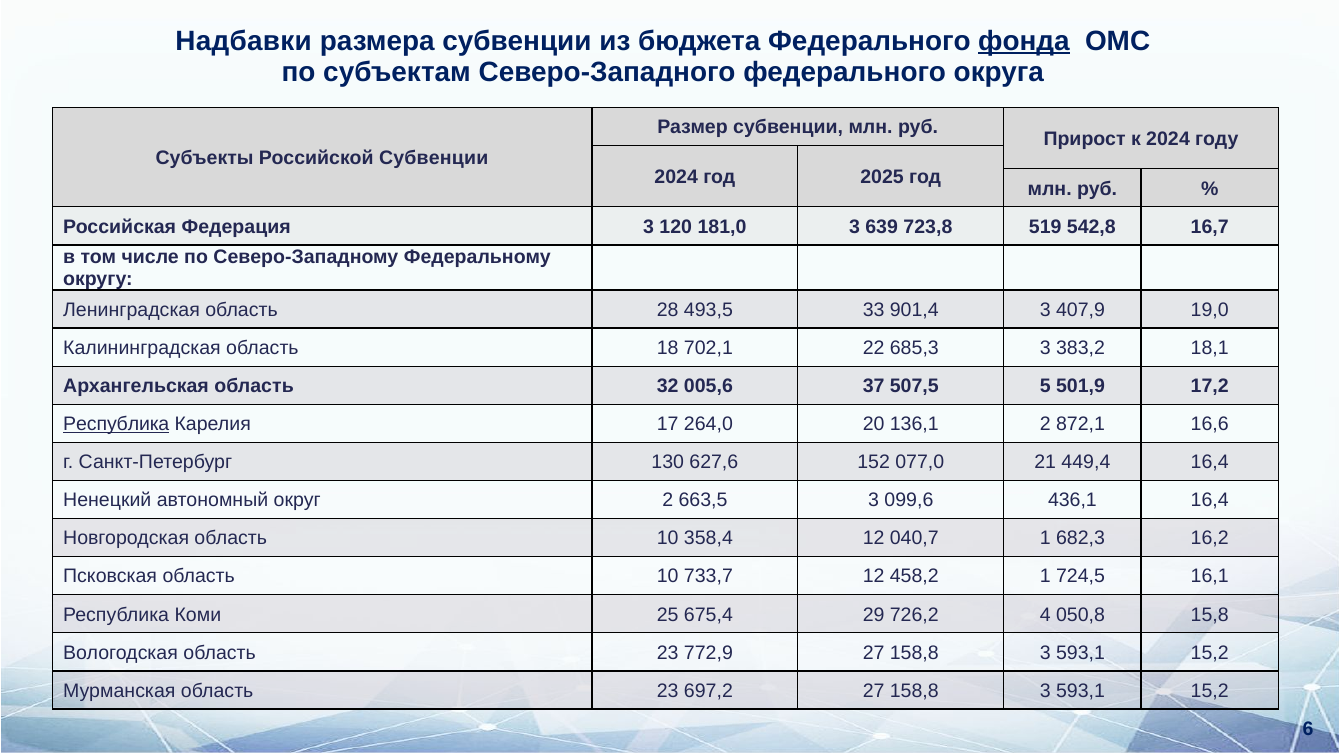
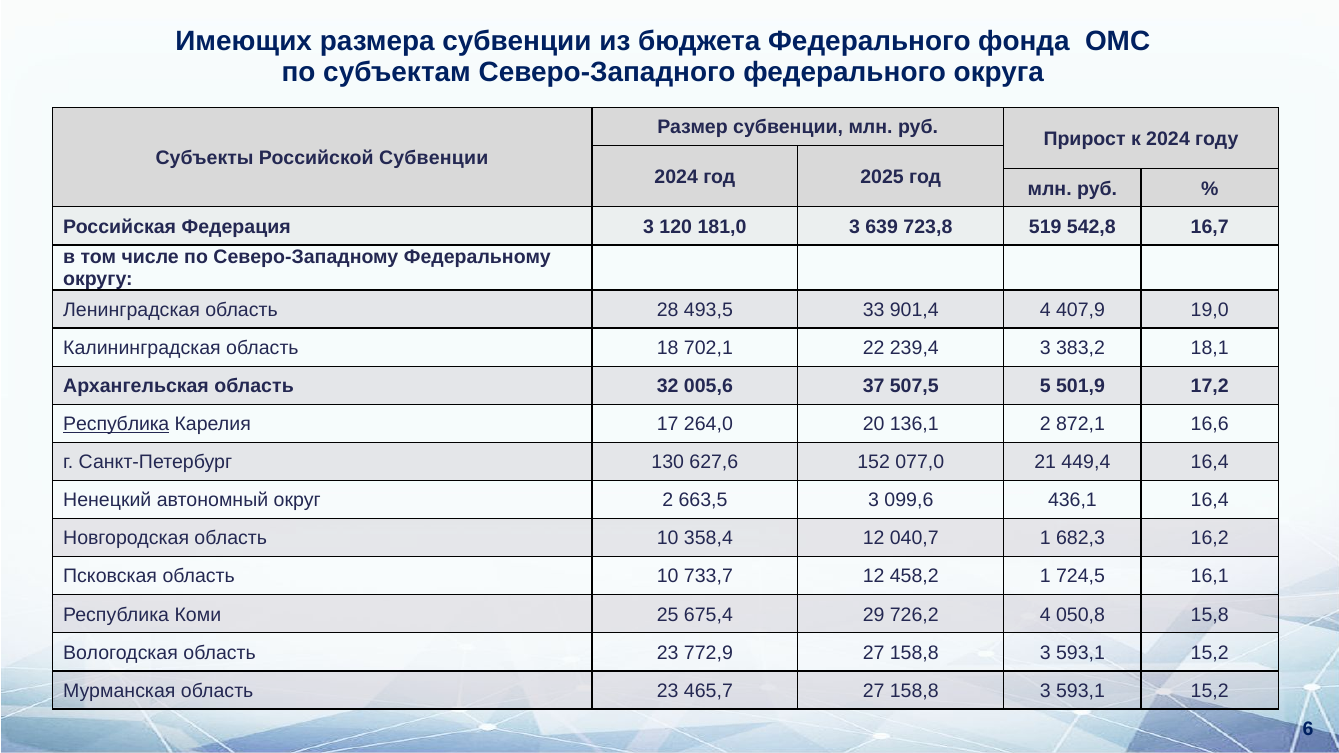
Надбавки: Надбавки -> Имеющих (244, 41)
фонда underline: present -> none (1024, 41)
901,4 3: 3 -> 4 (1045, 310)
685,3: 685,3 -> 239,4 (914, 348)
697,2: 697,2 -> 465,7 (708, 691)
